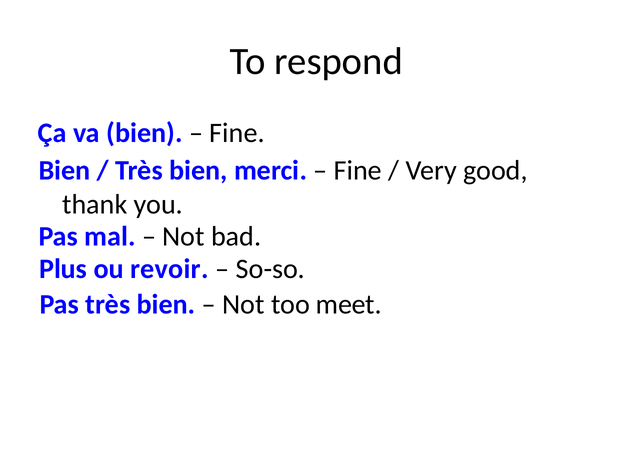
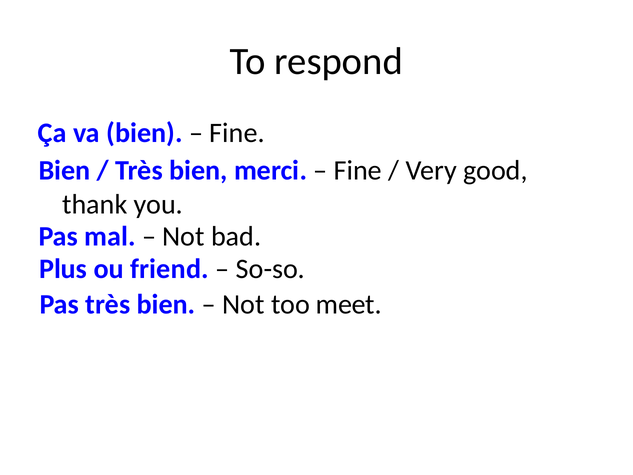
revoir: revoir -> friend (170, 269)
